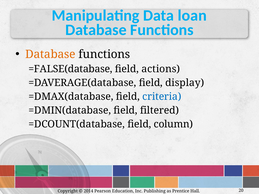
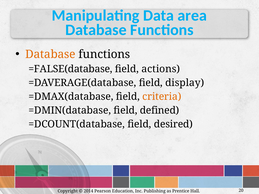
loan: loan -> area (192, 16)
criteria colour: blue -> orange (162, 97)
filtered: filtered -> defined (160, 111)
column: column -> desired (173, 124)
